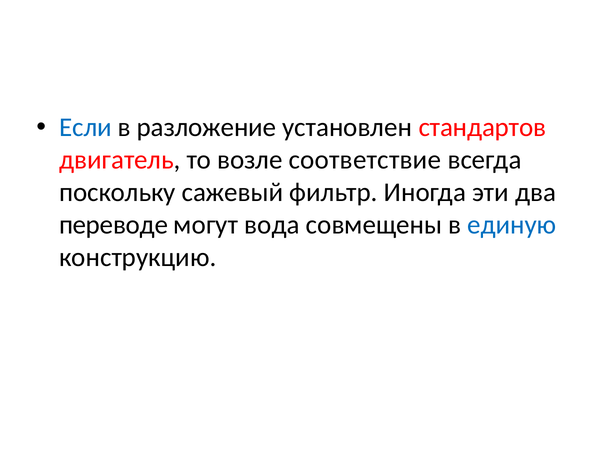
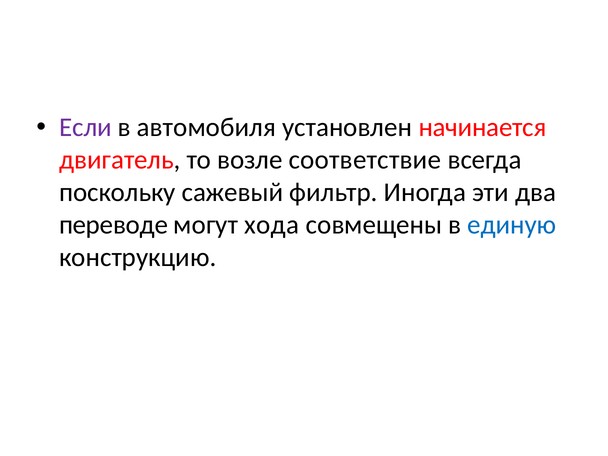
Если colour: blue -> purple (86, 128)
разложение: разложение -> автомобиля (206, 128)
стандартов: стандартов -> начинается (483, 128)
вода: вода -> хода (272, 225)
